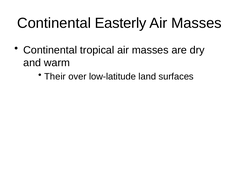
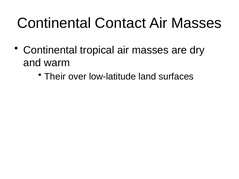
Easterly: Easterly -> Contact (120, 23)
